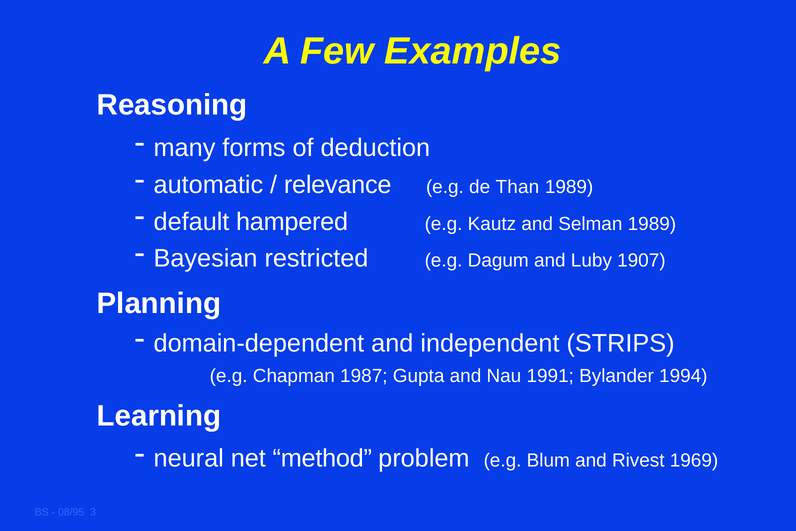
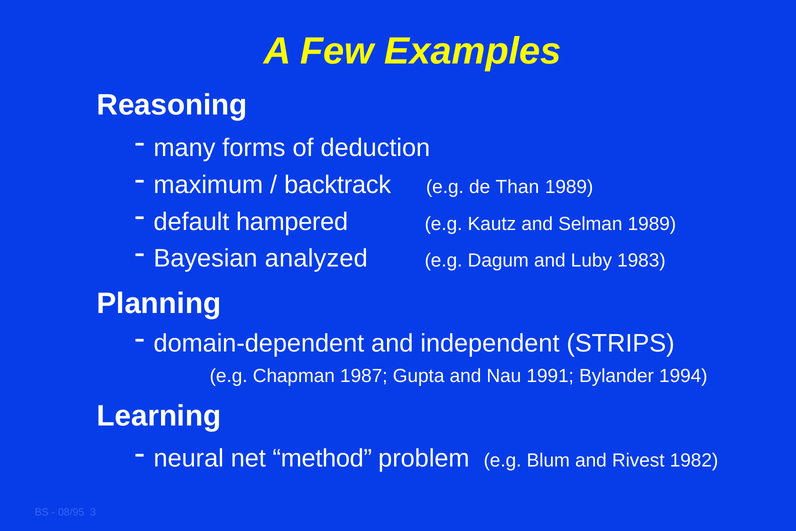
automatic: automatic -> maximum (208, 185)
relevance: relevance -> backtrack (338, 185)
restricted: restricted -> analyzed (316, 258)
1907: 1907 -> 1983 (641, 261)
1969: 1969 -> 1982 (694, 460)
